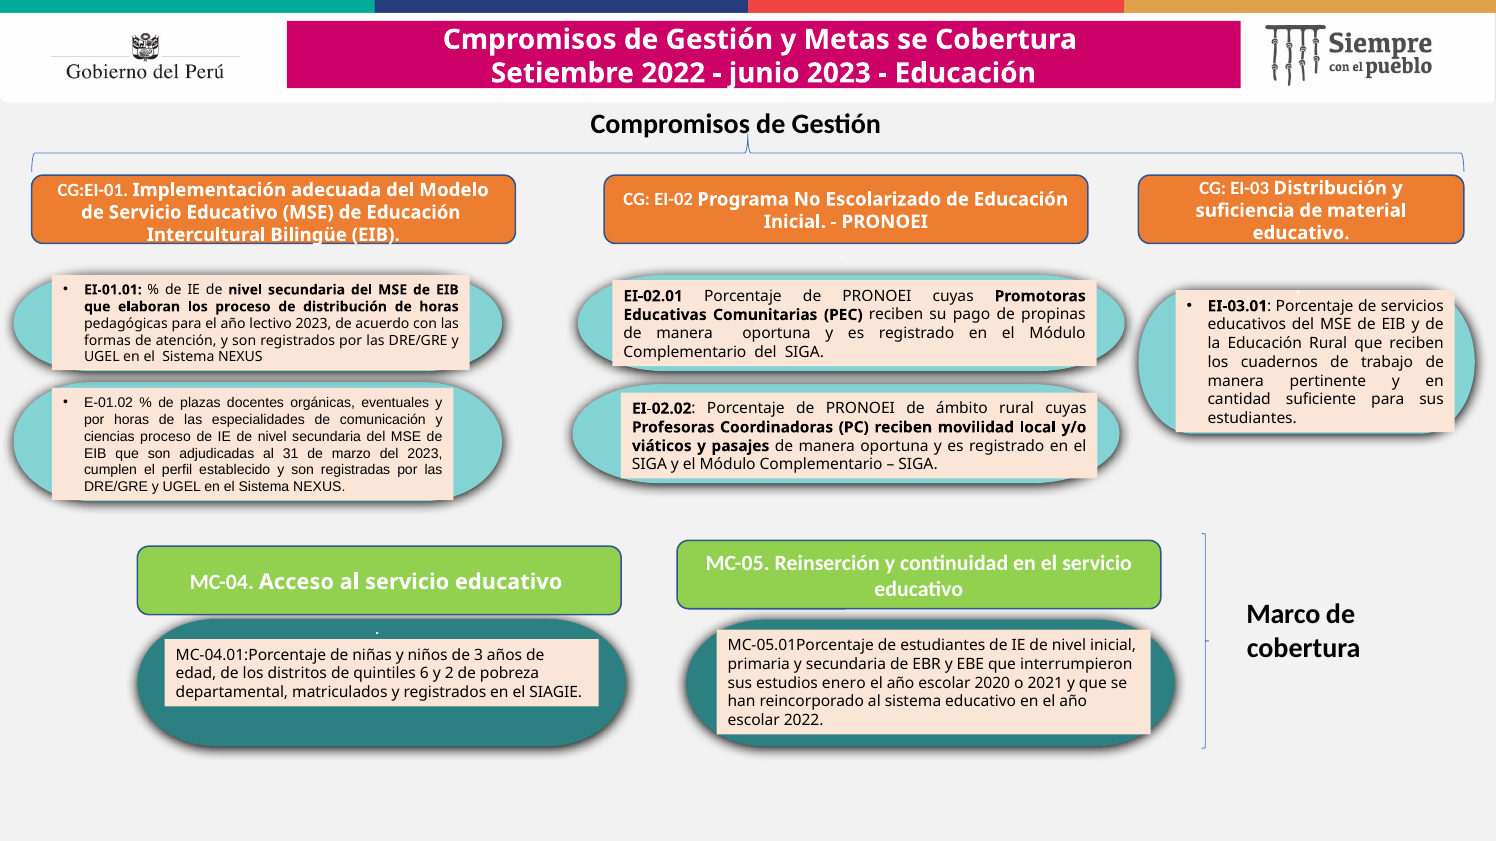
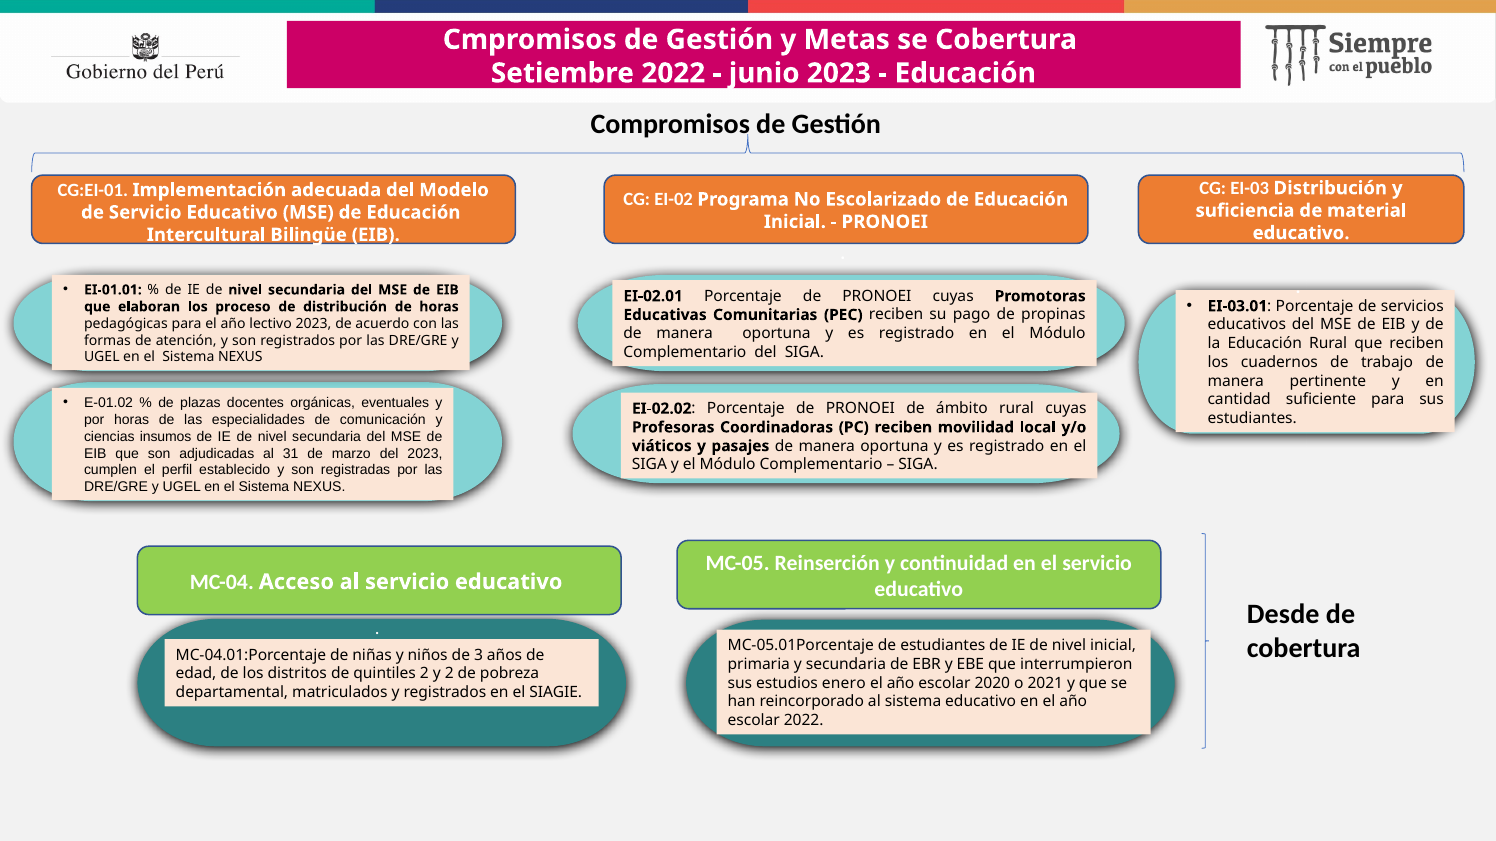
ciencias proceso: proceso -> insumos (166, 437)
Marco: Marco -> Desde (1283, 615)
quintiles 6: 6 -> 2 (424, 674)
